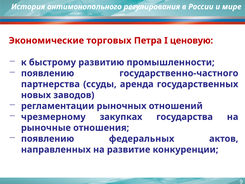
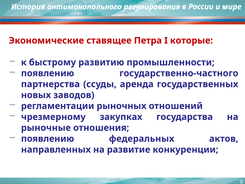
торговых: торговых -> ставящее (109, 40)
ценовую: ценовую -> которые (192, 40)
